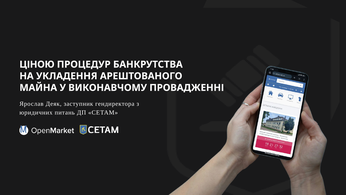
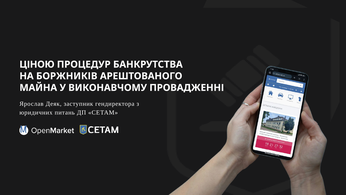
УКЛАДЕННЯ: УКЛАДЕННЯ -> БОРЖНИКІВ (67, 76)
